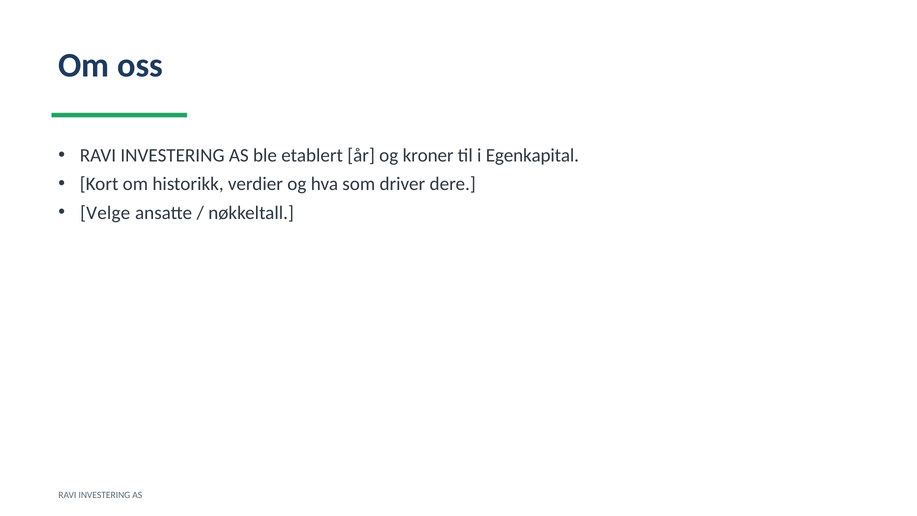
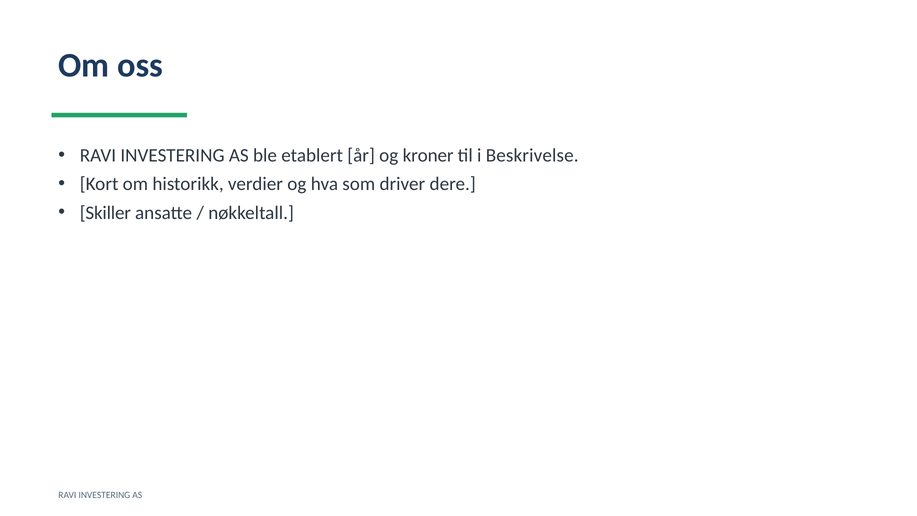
Egenkapital: Egenkapital -> Beskrivelse (532, 155)
Velge: Velge -> Skiller (105, 213)
